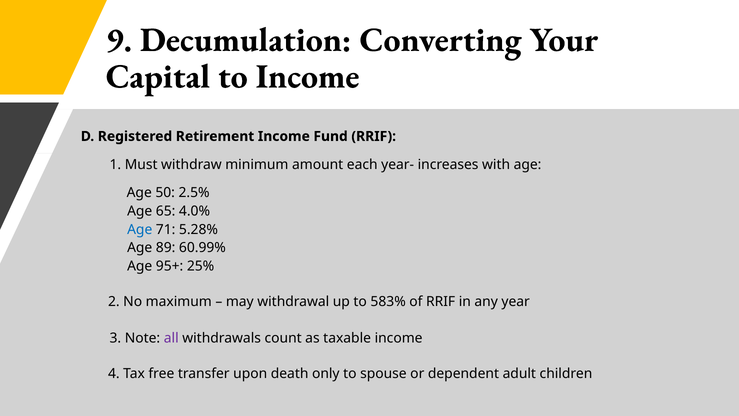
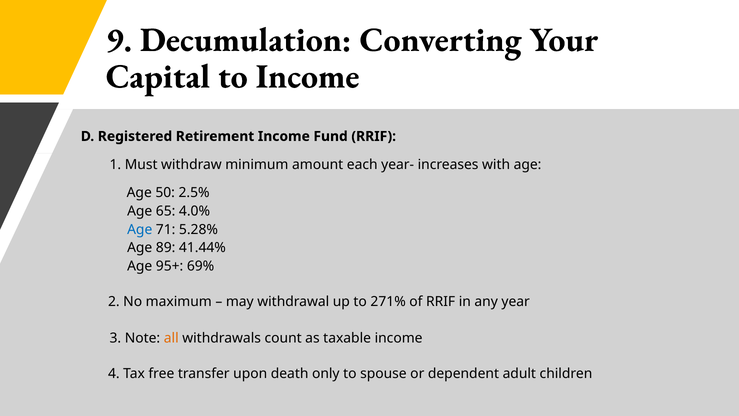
60.99%: 60.99% -> 41.44% (202, 248)
25%: 25% -> 69% (201, 266)
583%: 583% -> 271% (388, 301)
all colour: purple -> orange (171, 338)
